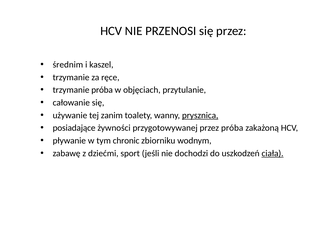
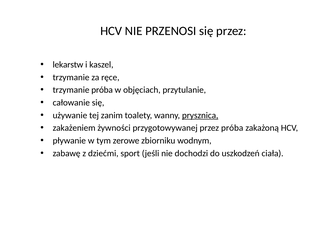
średnim: średnim -> lekarstw (68, 65)
posiadające: posiadające -> zakażeniem (74, 128)
chronic: chronic -> zerowe (126, 141)
ciała underline: present -> none (273, 154)
